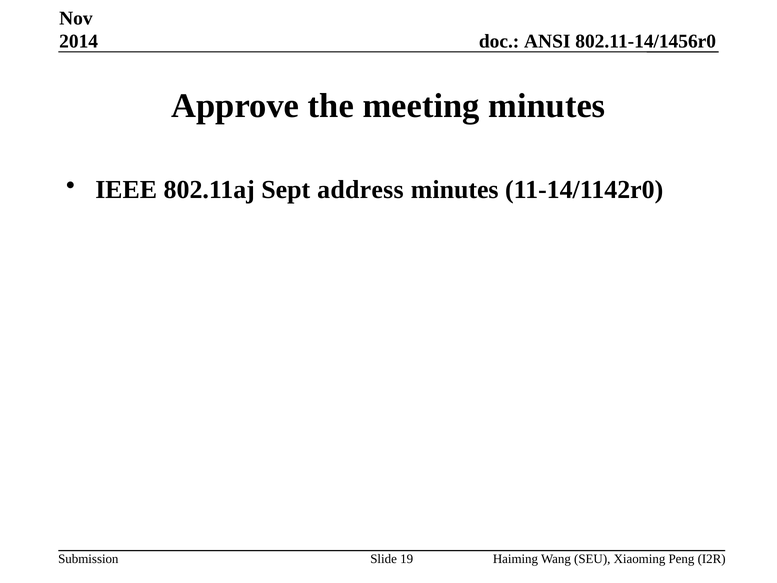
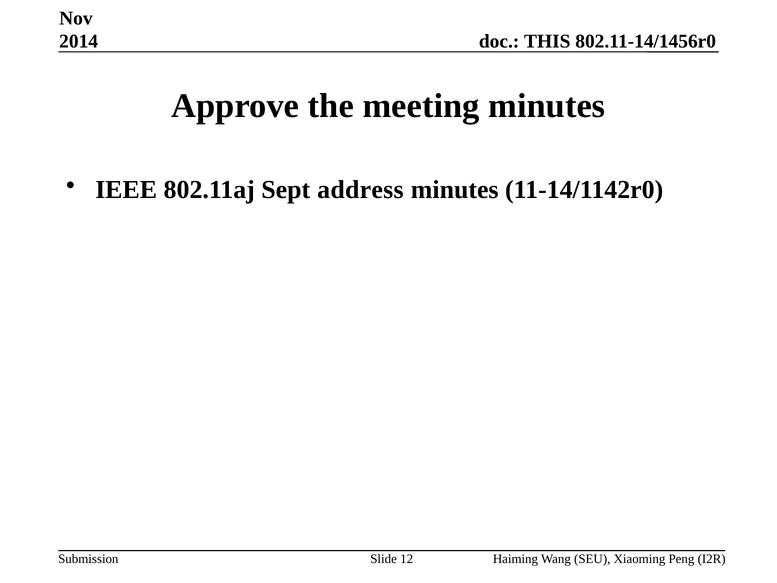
ANSI: ANSI -> THIS (547, 41)
19: 19 -> 12 (407, 559)
